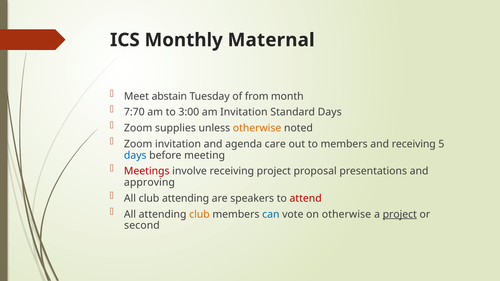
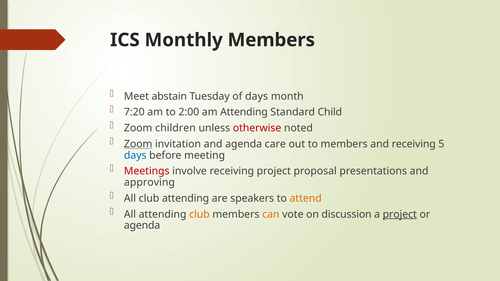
Monthly Maternal: Maternal -> Members (271, 40)
of from: from -> days (257, 96)
7:70: 7:70 -> 7:20 (134, 112)
3:00: 3:00 -> 2:00 (189, 112)
am Invitation: Invitation -> Attending (244, 112)
Standard Days: Days -> Child (330, 112)
supplies: supplies -> children (175, 128)
otherwise colour: orange -> red (257, 128)
Zoom underline: none -> present (138, 144)
attend colour: red -> orange (306, 199)
can colour: blue -> orange (271, 214)
on otherwise: otherwise -> discussion (347, 214)
second: second -> agenda (142, 226)
